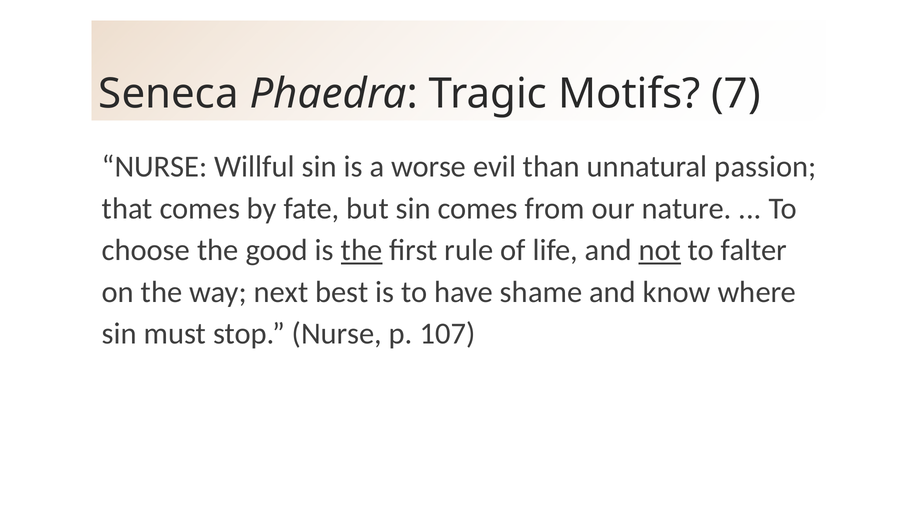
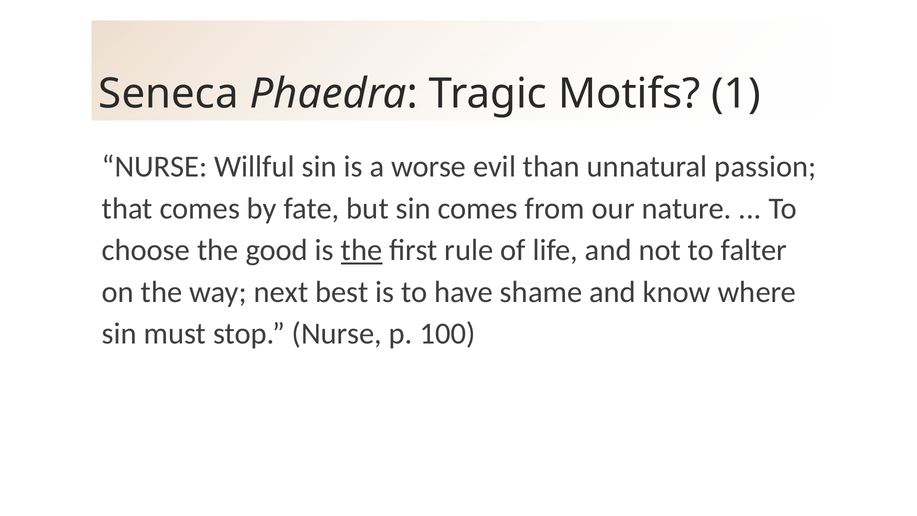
7: 7 -> 1 (736, 94)
not underline: present -> none (660, 250)
107: 107 -> 100 (447, 334)
